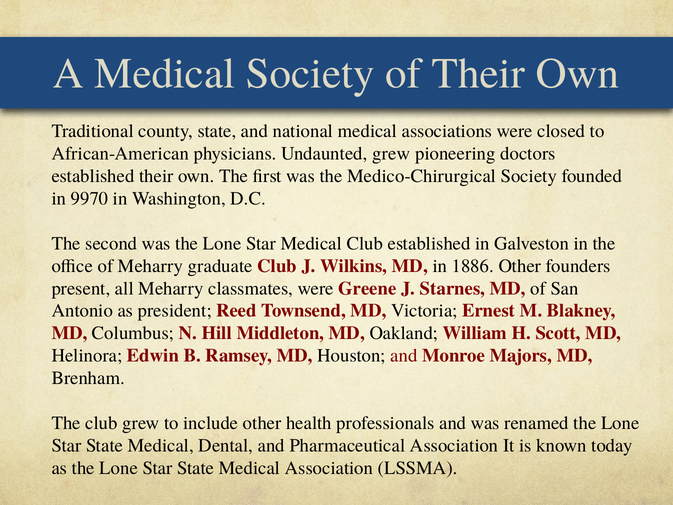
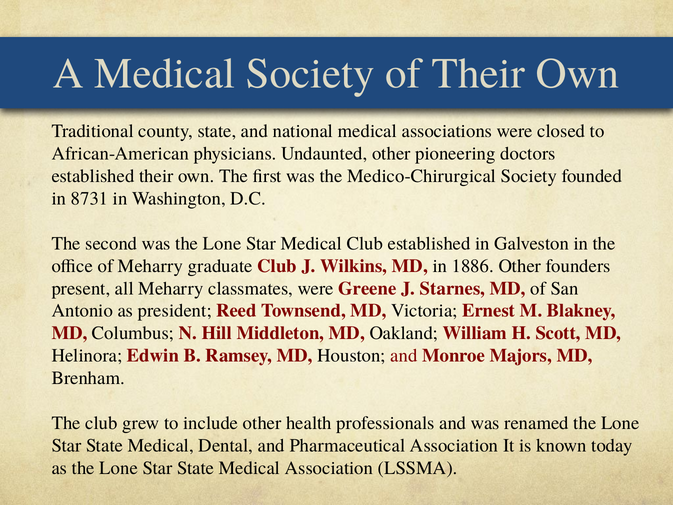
Undaunted grew: grew -> other (391, 154)
9970: 9970 -> 8731 (89, 198)
